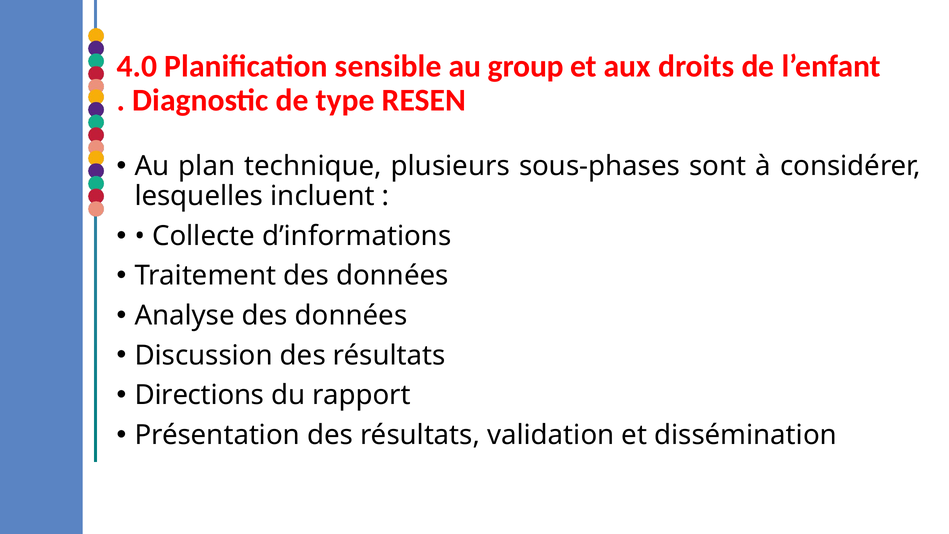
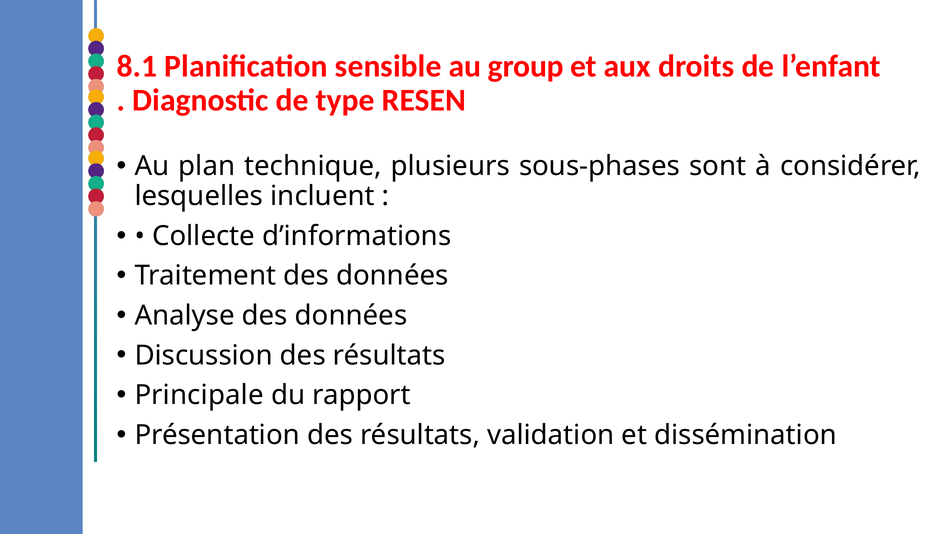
4.0: 4.0 -> 8.1 (137, 66)
Directions: Directions -> Principale (199, 395)
